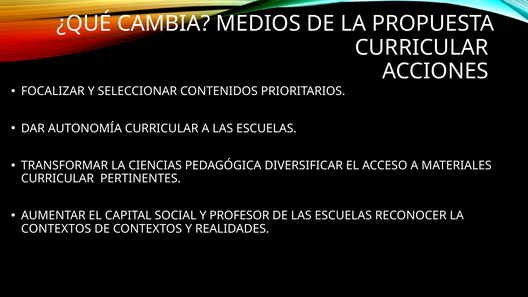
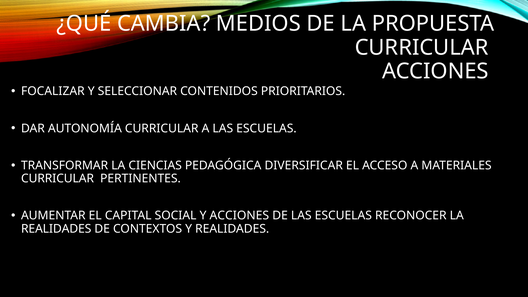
Y PROFESOR: PROFESOR -> ACCIONES (239, 216)
CONTEXTOS: CONTEXTOS -> REALIDADES (56, 229)
